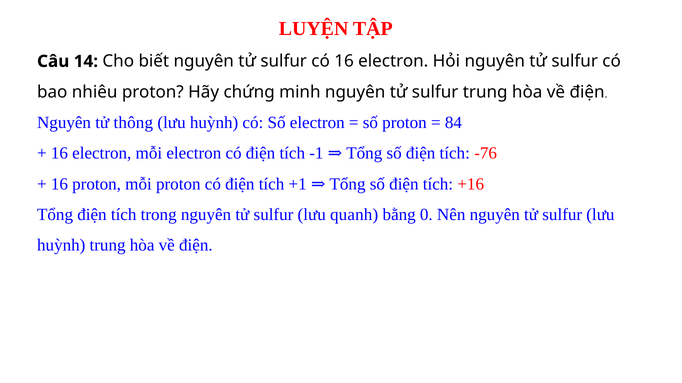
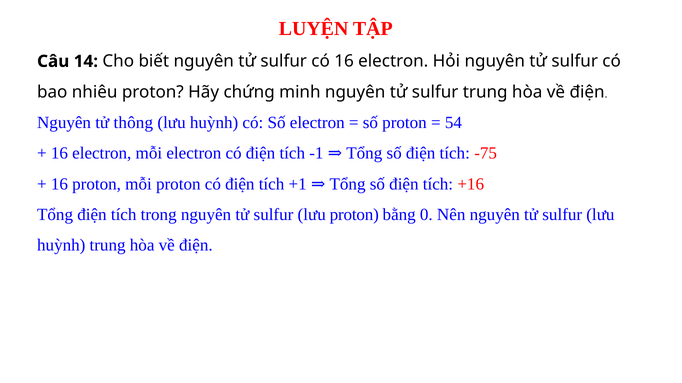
84: 84 -> 54 (453, 123)
-76: -76 -> -75 (486, 153)
lưu quanh: quanh -> proton (354, 215)
